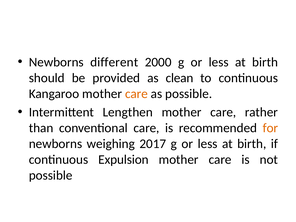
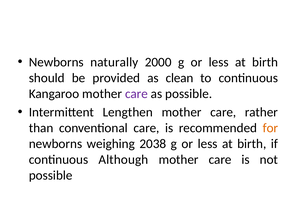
different: different -> naturally (114, 62)
care colour: orange -> purple (136, 94)
2017: 2017 -> 2038 (153, 144)
Expulsion: Expulsion -> Although (123, 160)
